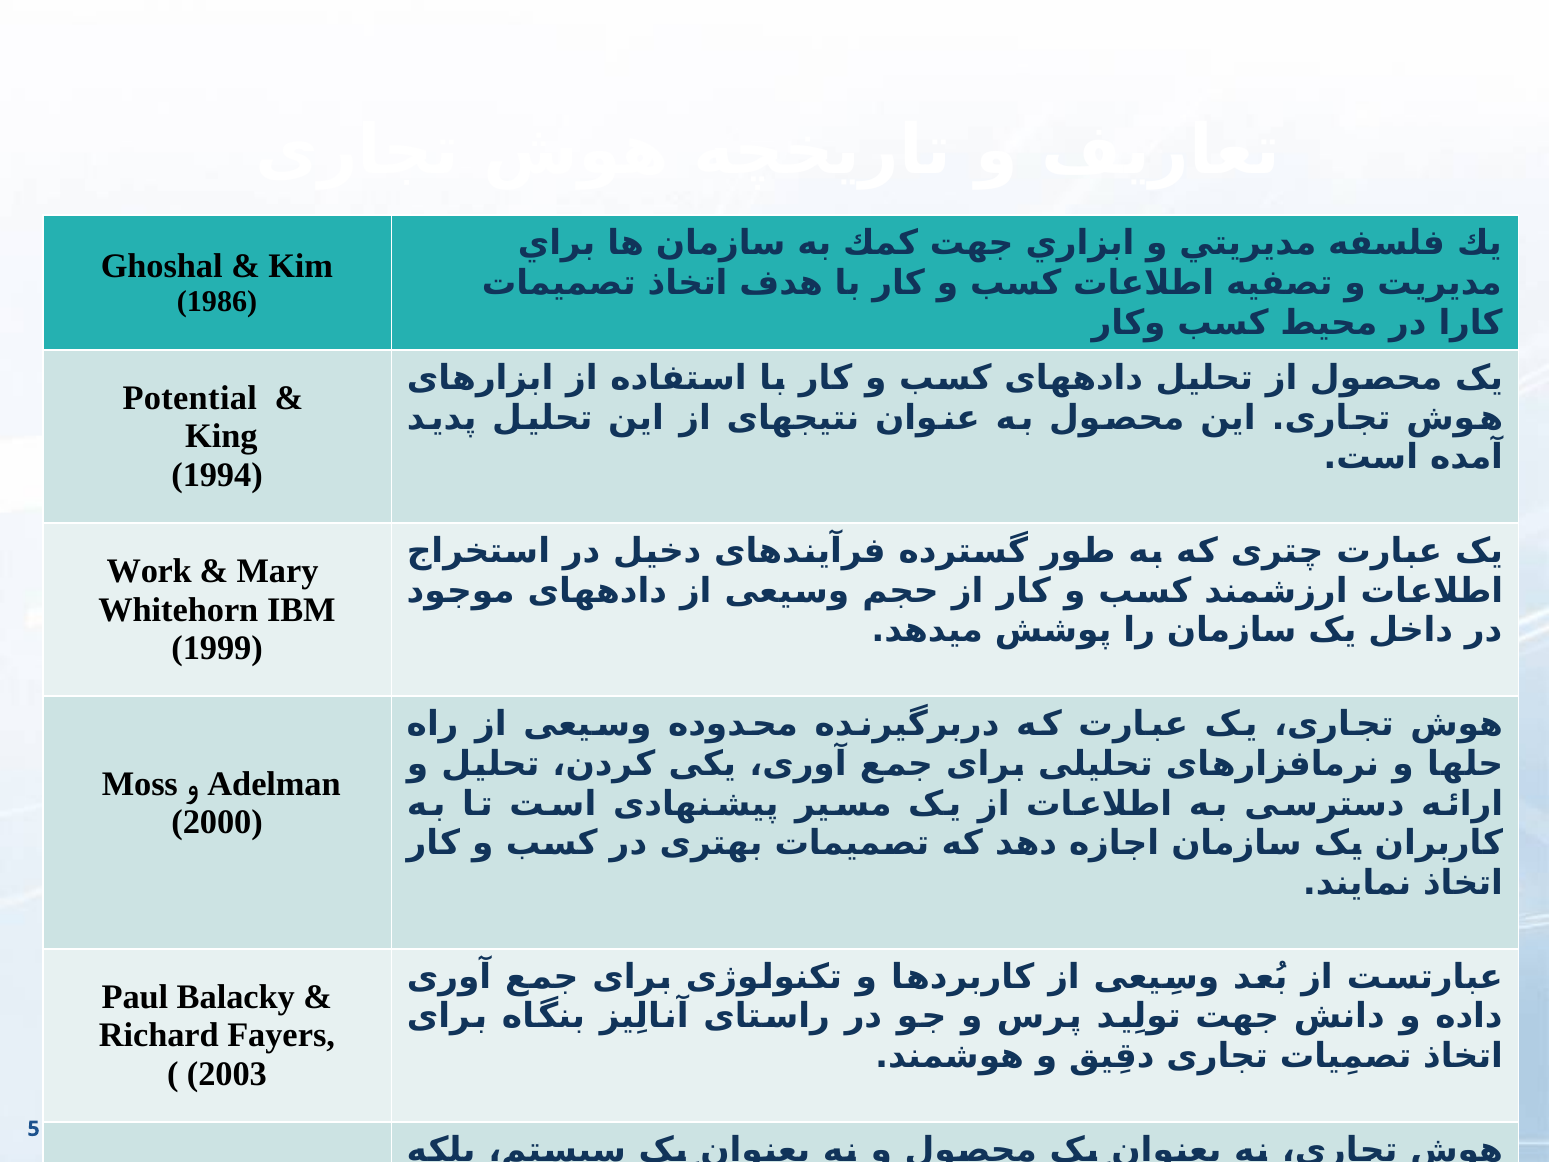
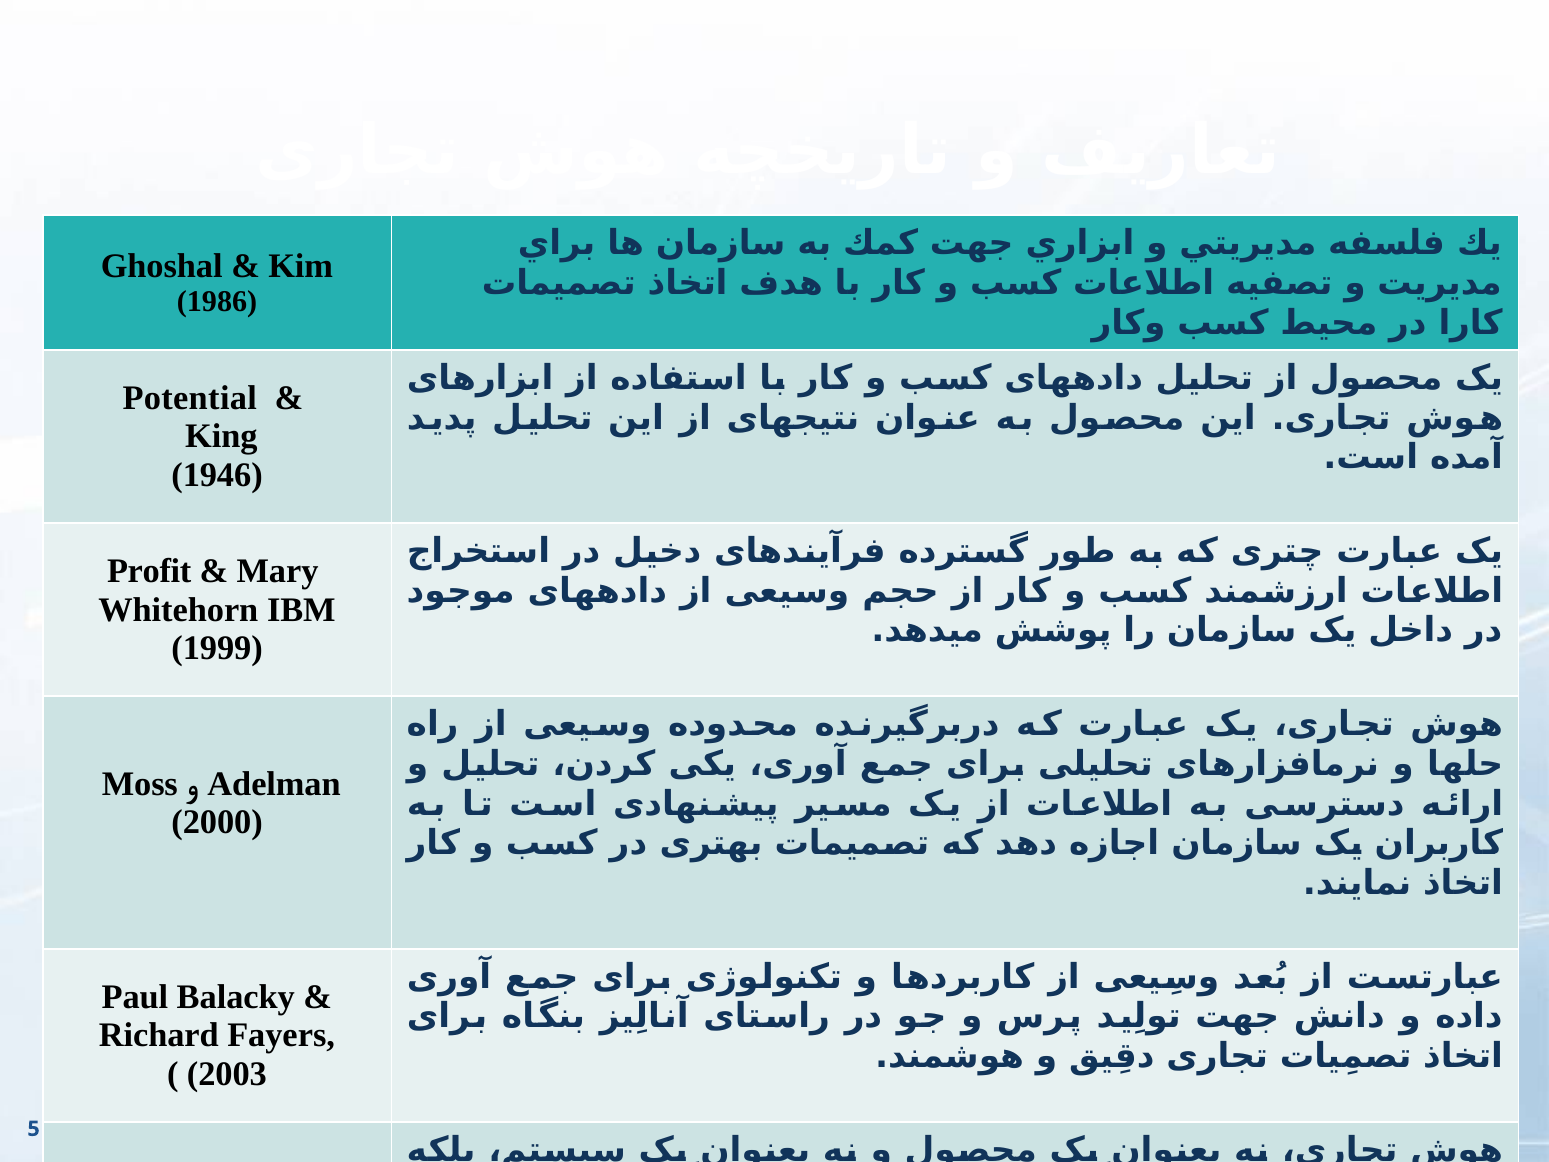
1994: 1994 -> 1946 (217, 475)
Work: Work -> Profit (149, 571)
